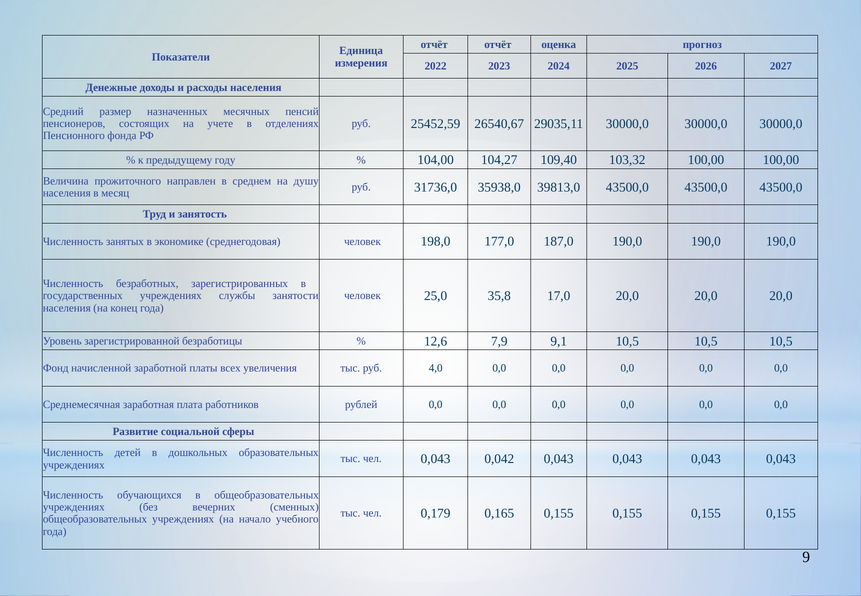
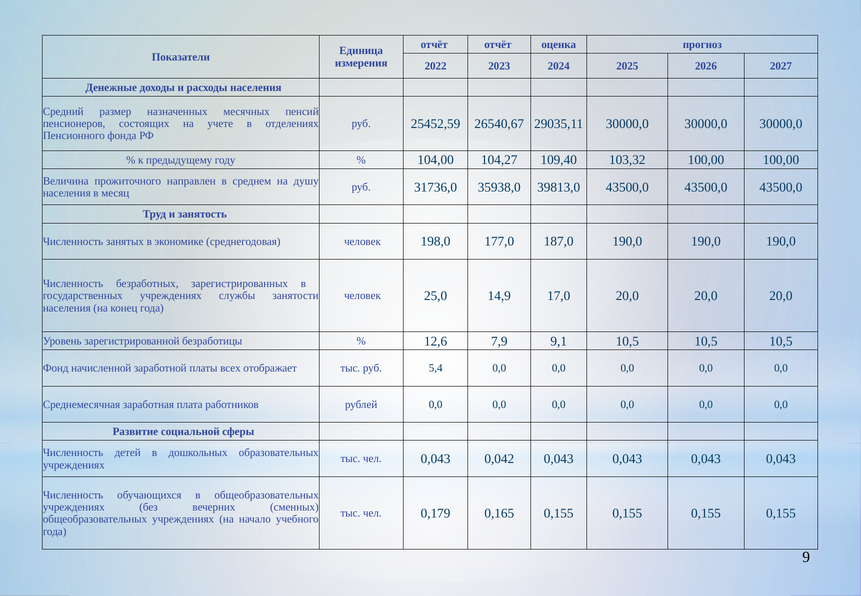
35,8: 35,8 -> 14,9 (499, 296)
увеличения: увеличения -> отображает (270, 368)
4,0: 4,0 -> 5,4 (436, 368)
